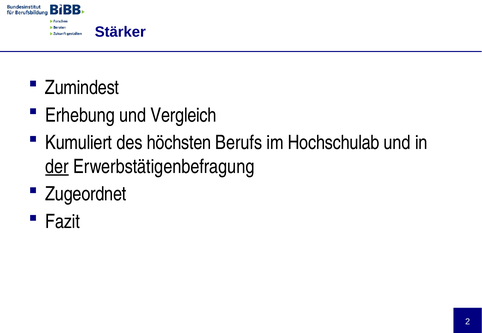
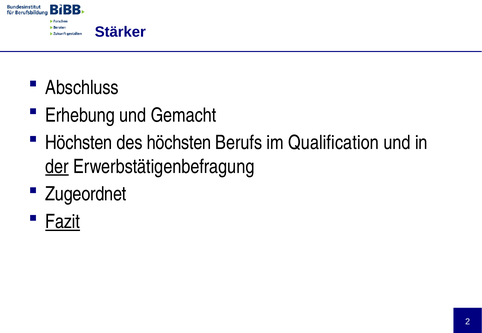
Zumindest: Zumindest -> Abschluss (82, 88)
Vergleich: Vergleich -> Gemacht (183, 115)
Kumuliert: Kumuliert -> Höchsten (79, 143)
Hochschulab: Hochschulab -> Qualification (334, 143)
Fazit underline: none -> present (63, 222)
